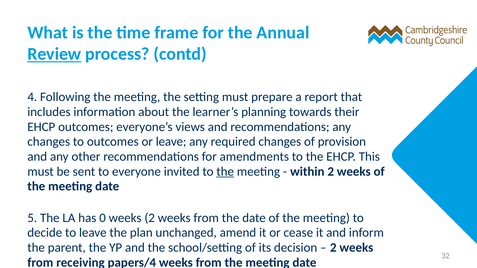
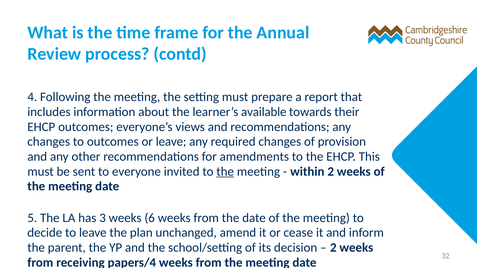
Review underline: present -> none (54, 54)
planning: planning -> available (264, 112)
0: 0 -> 3 (103, 218)
weeks 2: 2 -> 6 (150, 218)
